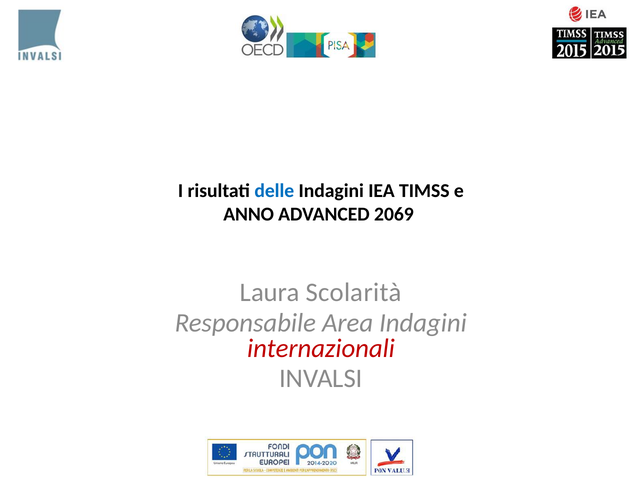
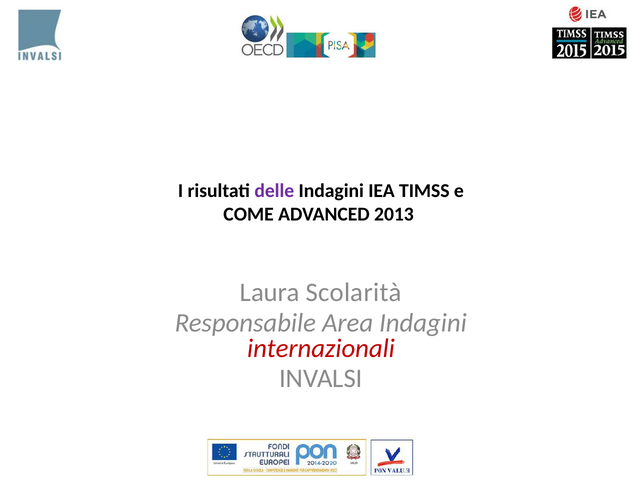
delle colour: blue -> purple (274, 191)
ANNO: ANNO -> COME (249, 214)
2069: 2069 -> 2013 (394, 214)
